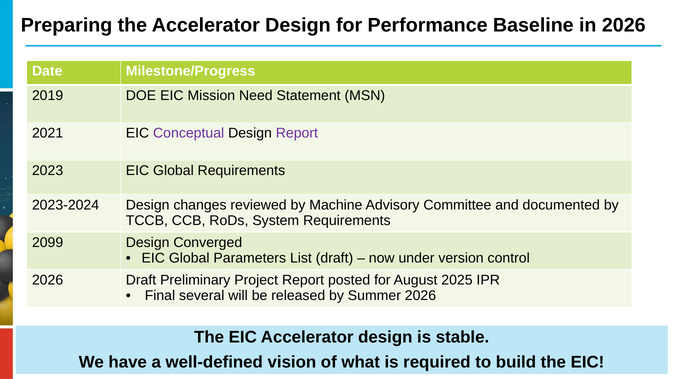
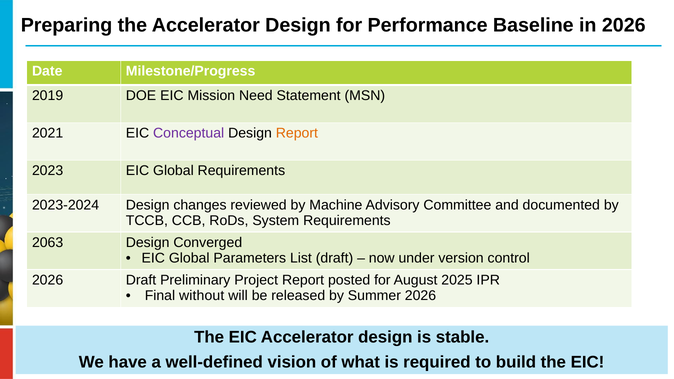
Report colour: purple -> orange (297, 133)
2099: 2099 -> 2063 (48, 243)
several: several -> without (202, 296)
